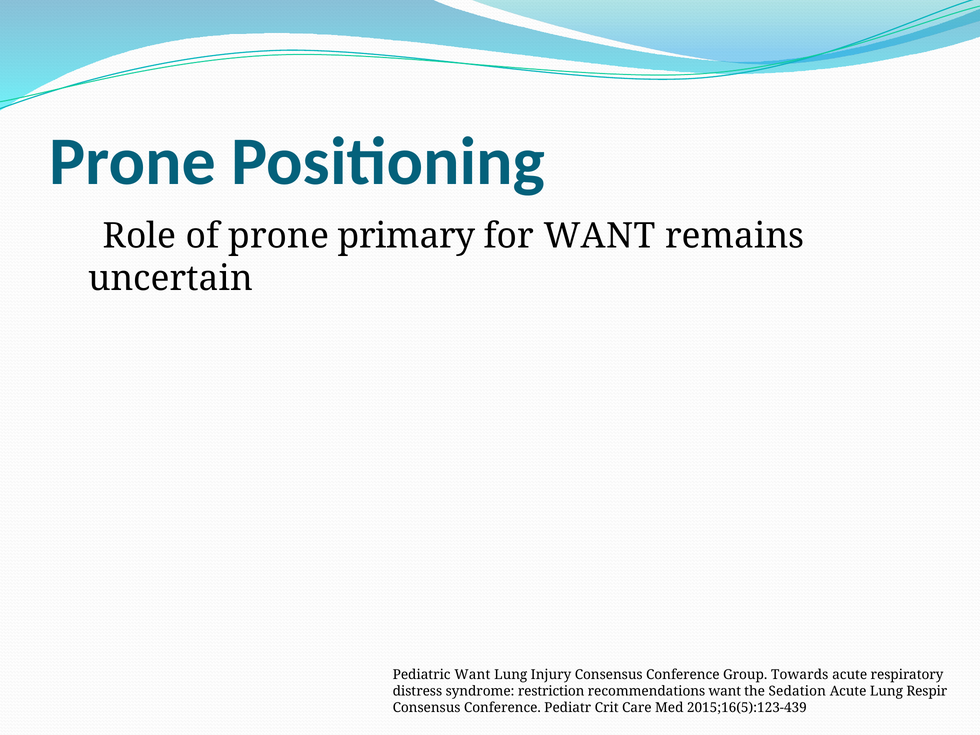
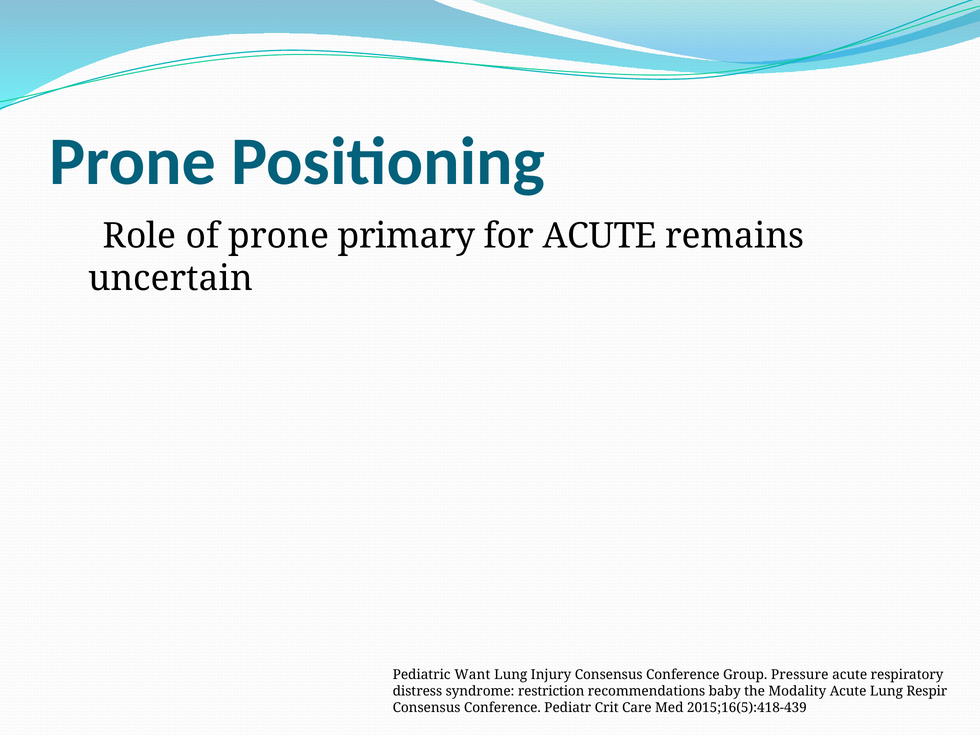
for WANT: WANT -> ACUTE (600, 236)
Towards: Towards -> Pressure (800, 675)
recommendations want: want -> baby (725, 691)
Sedation: Sedation -> Modality (797, 691)
2015;16(5):123-439: 2015;16(5):123-439 -> 2015;16(5):418-439 (747, 708)
